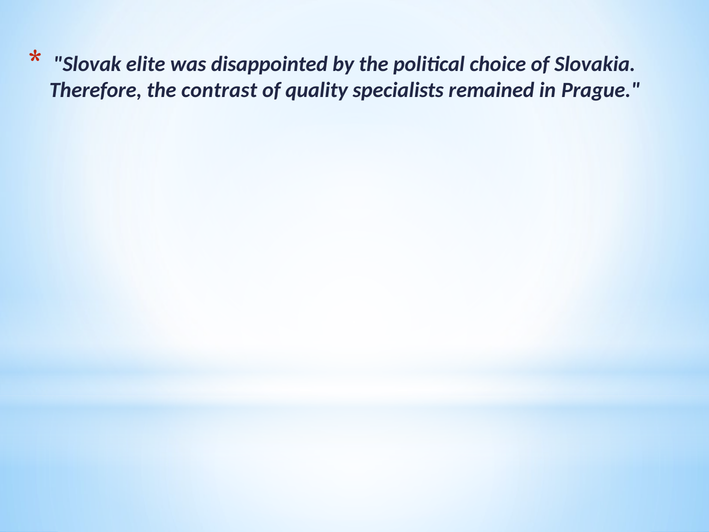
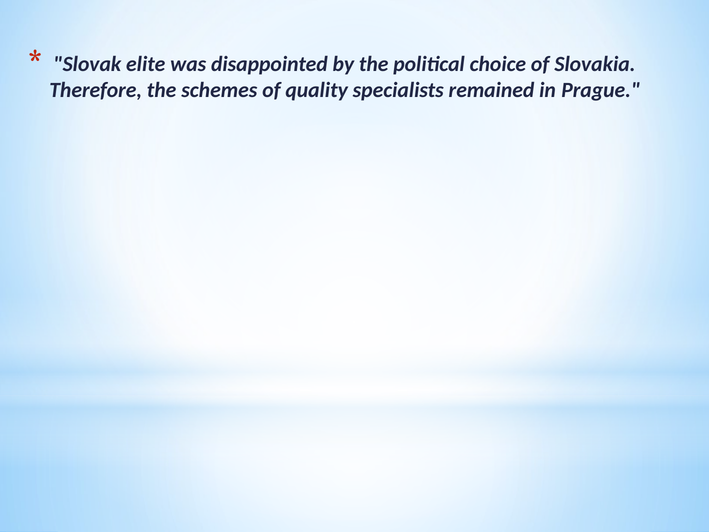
contrast: contrast -> schemes (219, 90)
